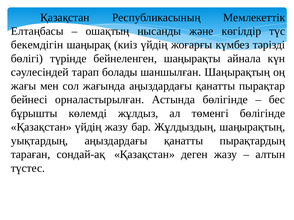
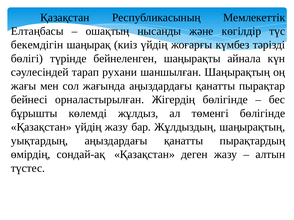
болады: болады -> рухани (120, 72)
Астында: Астында -> Жiгердiң (173, 100)
тараған: тараған -> өмiрдiң (31, 155)
